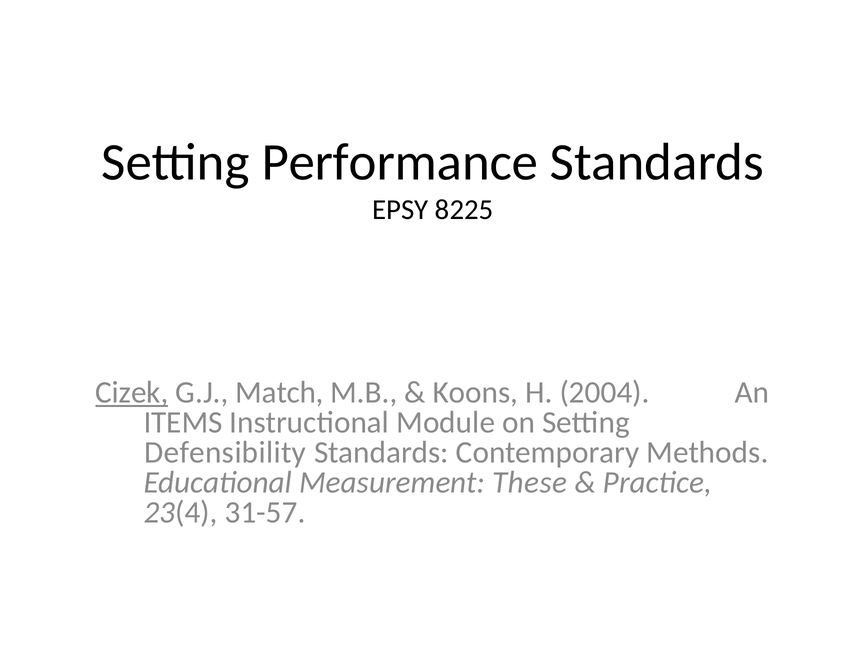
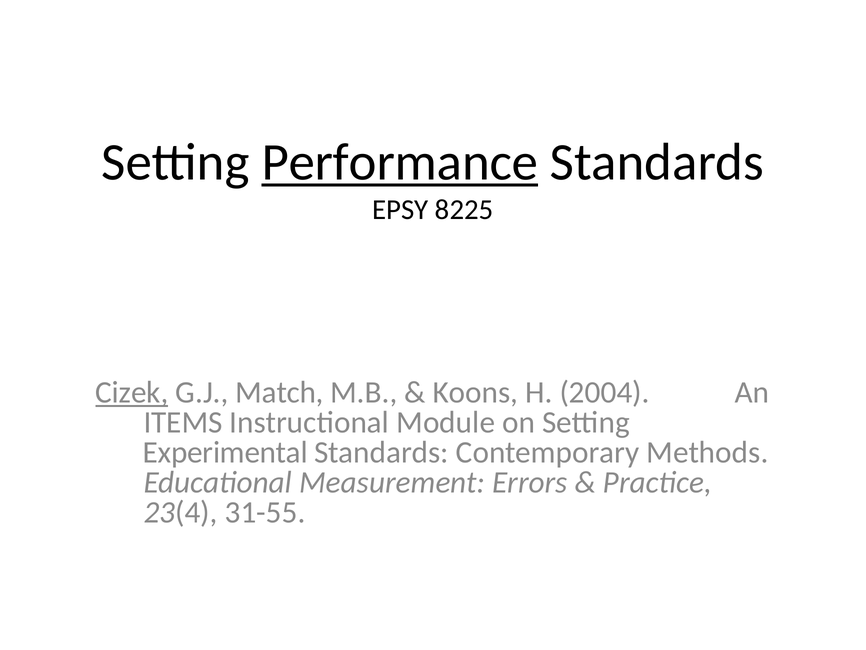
Performance underline: none -> present (400, 162)
Defensibility: Defensibility -> Experimental (225, 452)
These: These -> Errors (530, 482)
31-57: 31-57 -> 31-55 (265, 512)
